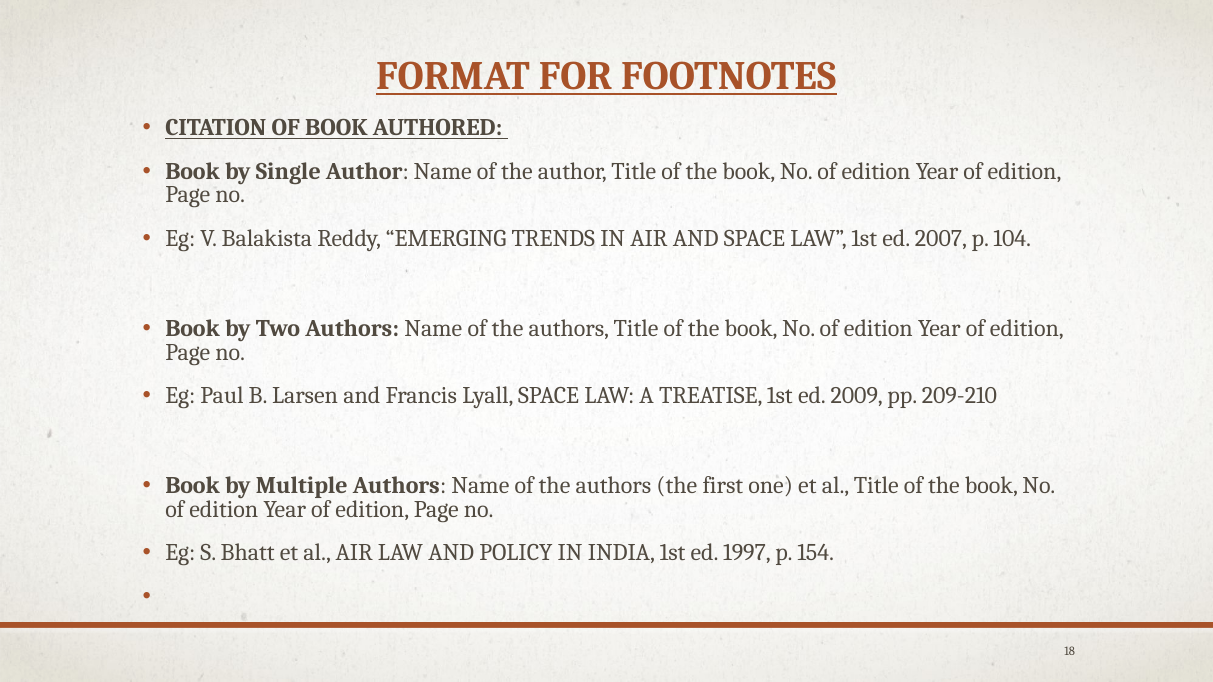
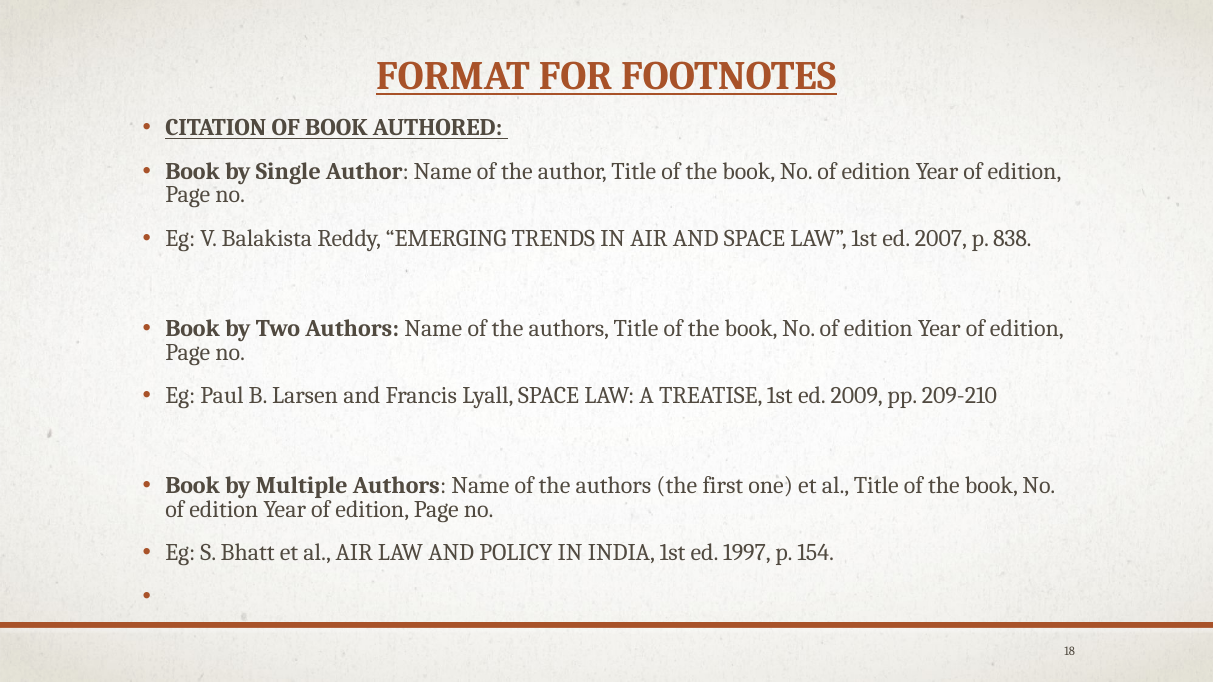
104: 104 -> 838 (1012, 239)
